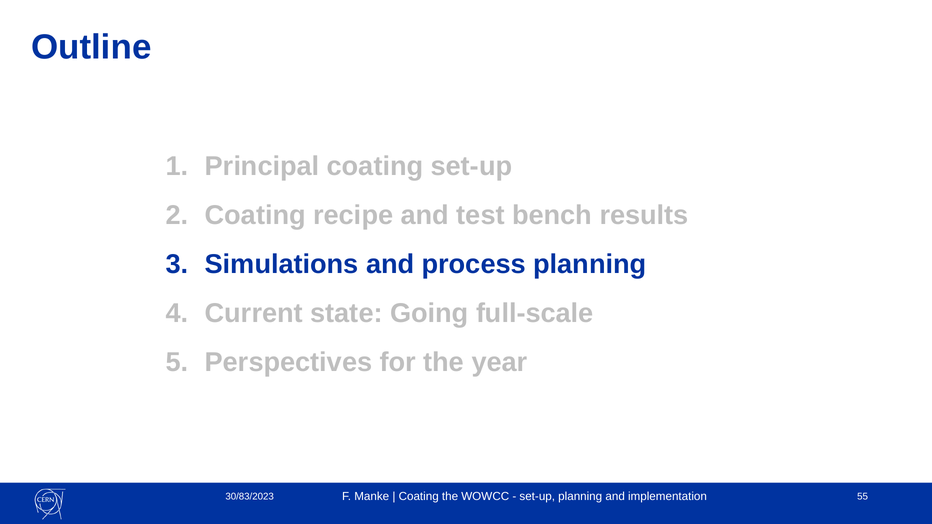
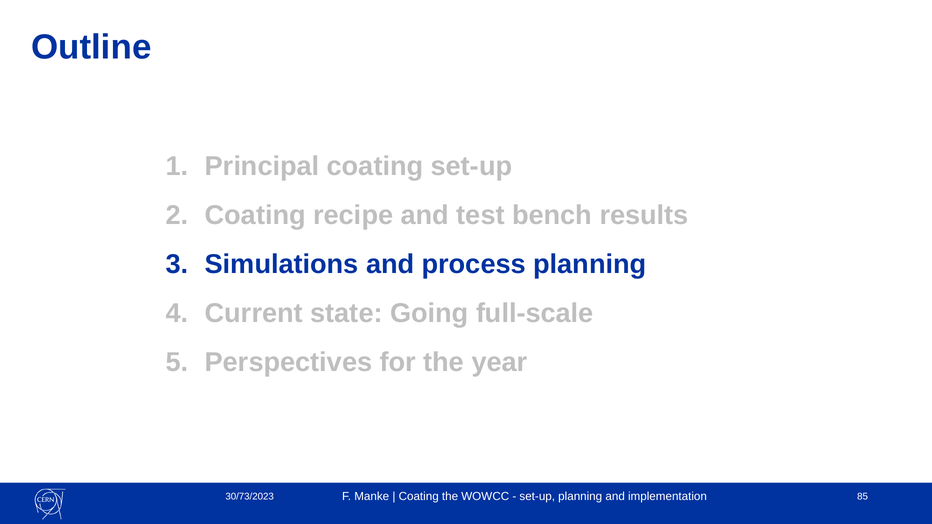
55: 55 -> 85 (863, 497)
30/83/2023: 30/83/2023 -> 30/73/2023 (250, 497)
